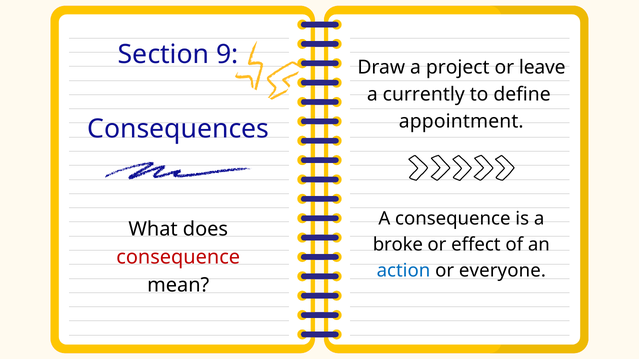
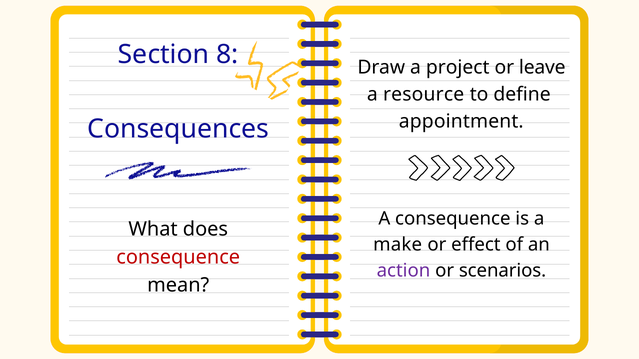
9: 9 -> 8 (227, 55)
currently: currently -> resource (424, 95)
broke: broke -> make (398, 245)
action colour: blue -> purple (403, 271)
everyone: everyone -> scenarios (503, 271)
